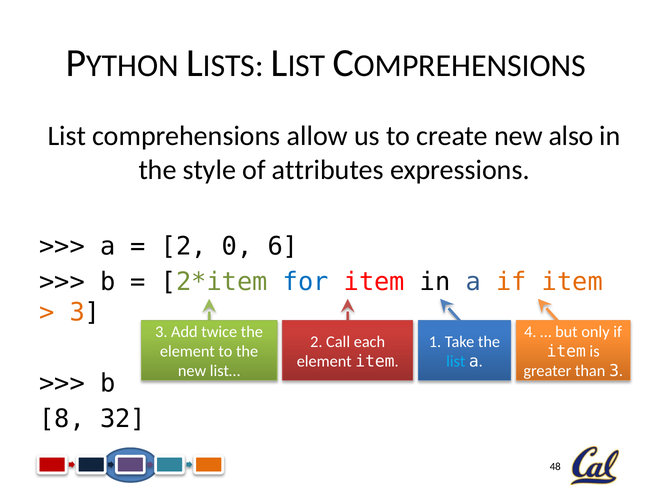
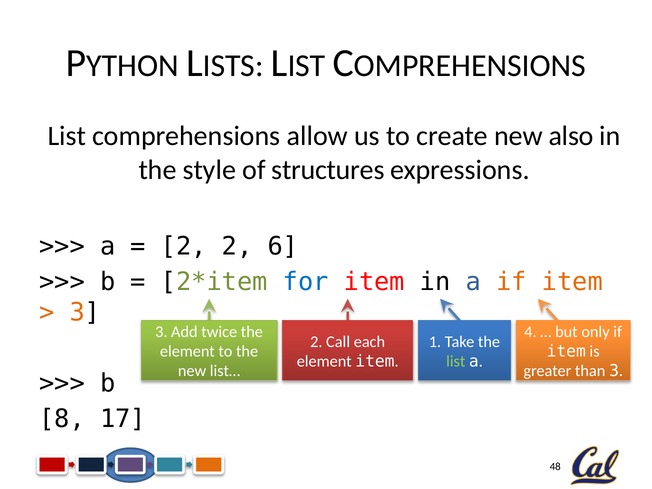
attributes: attributes -> structures (328, 170)
2 0: 0 -> 2 (237, 246)
list colour: light blue -> light green (456, 361)
32: 32 -> 17 (123, 419)
